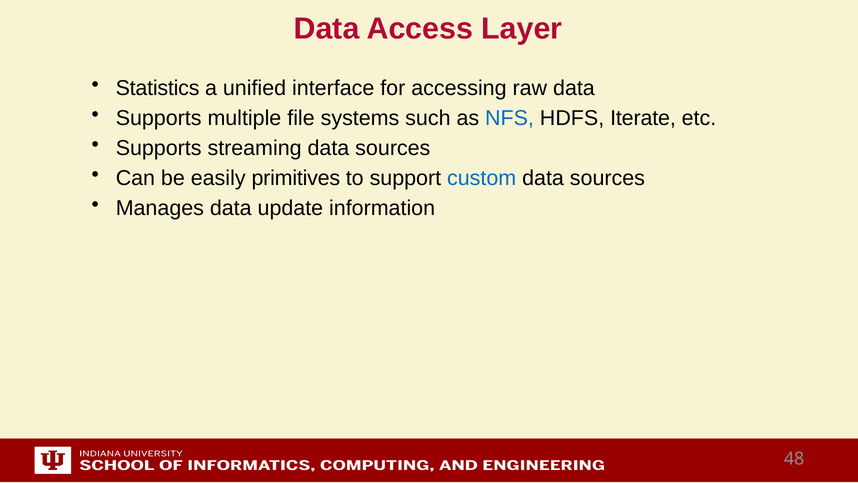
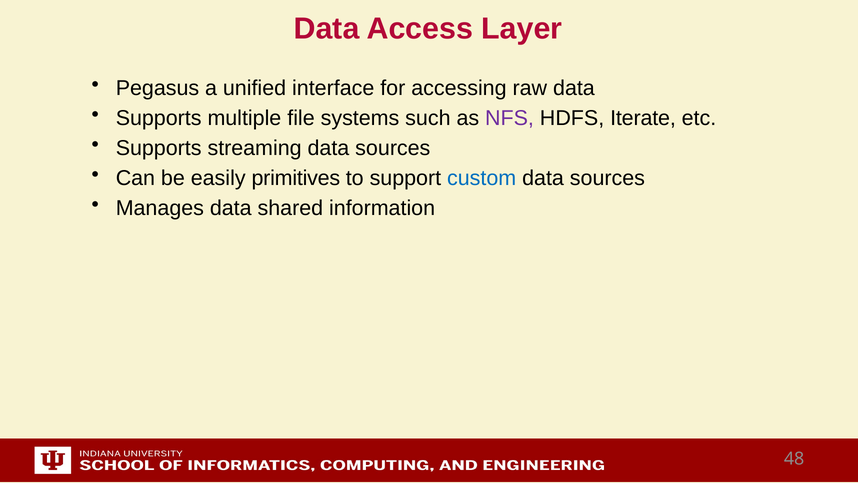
Statistics: Statistics -> Pegasus (157, 88)
NFS colour: blue -> purple (509, 118)
update: update -> shared (290, 208)
